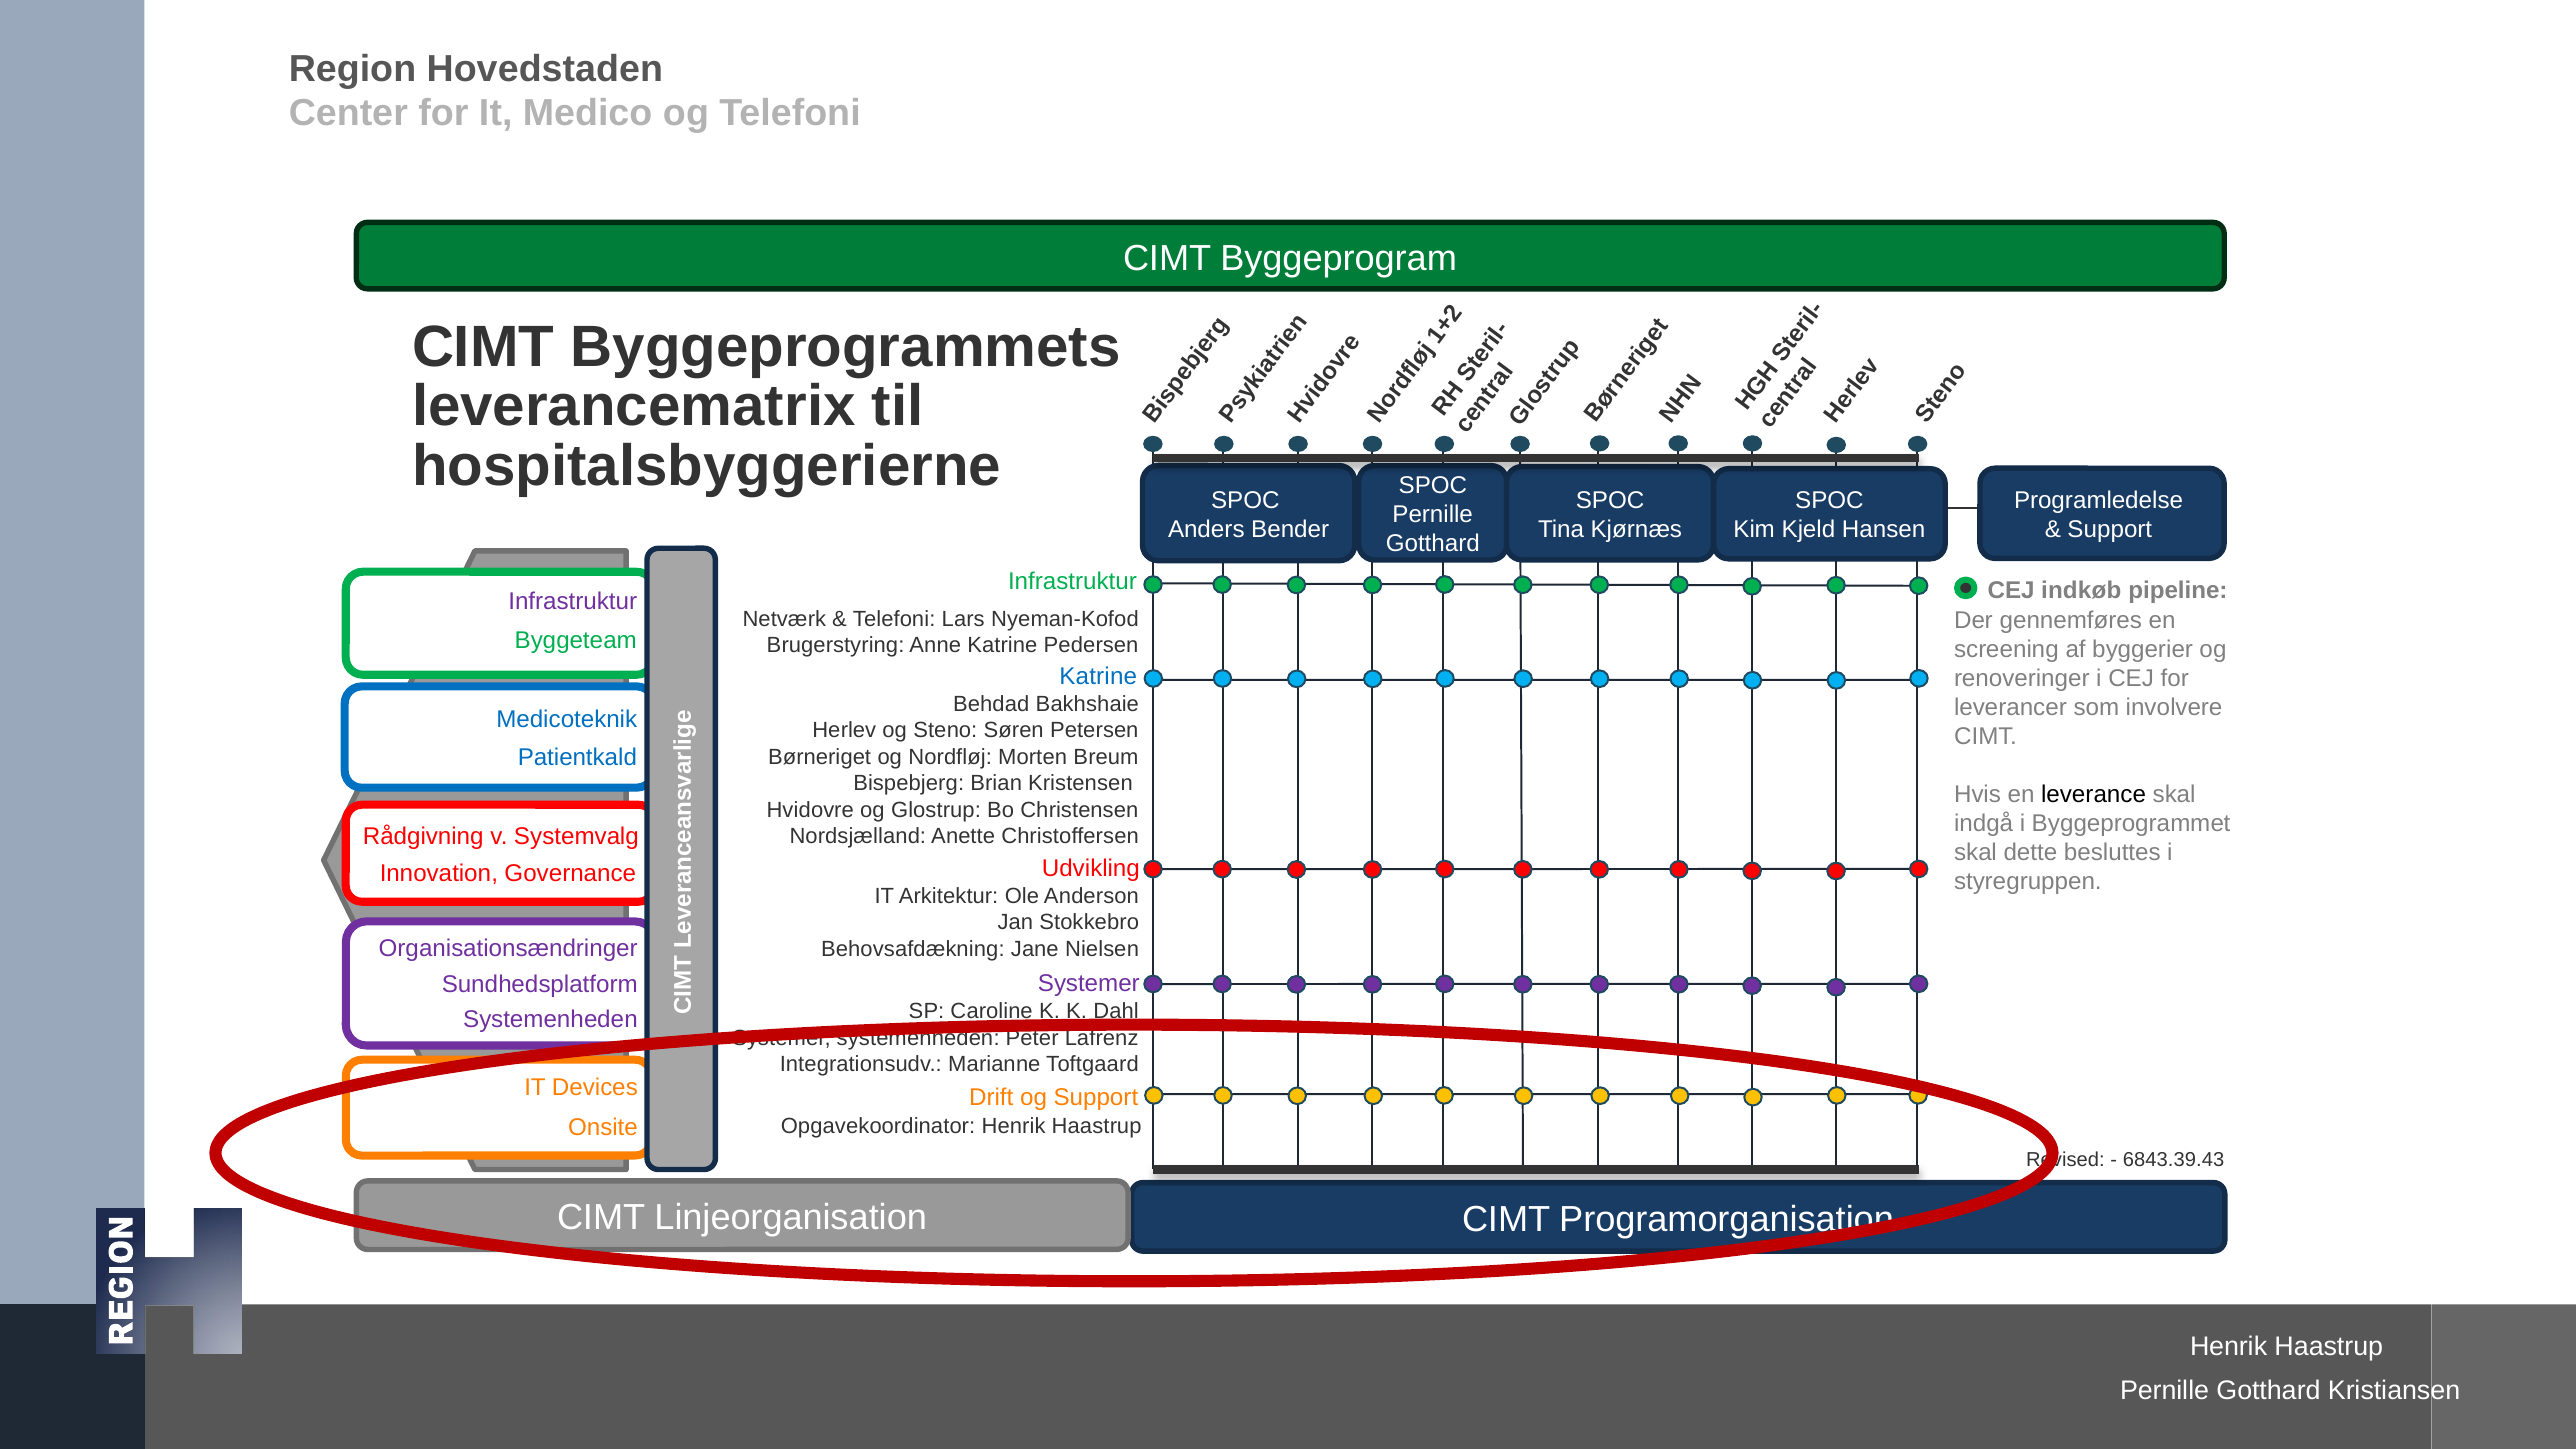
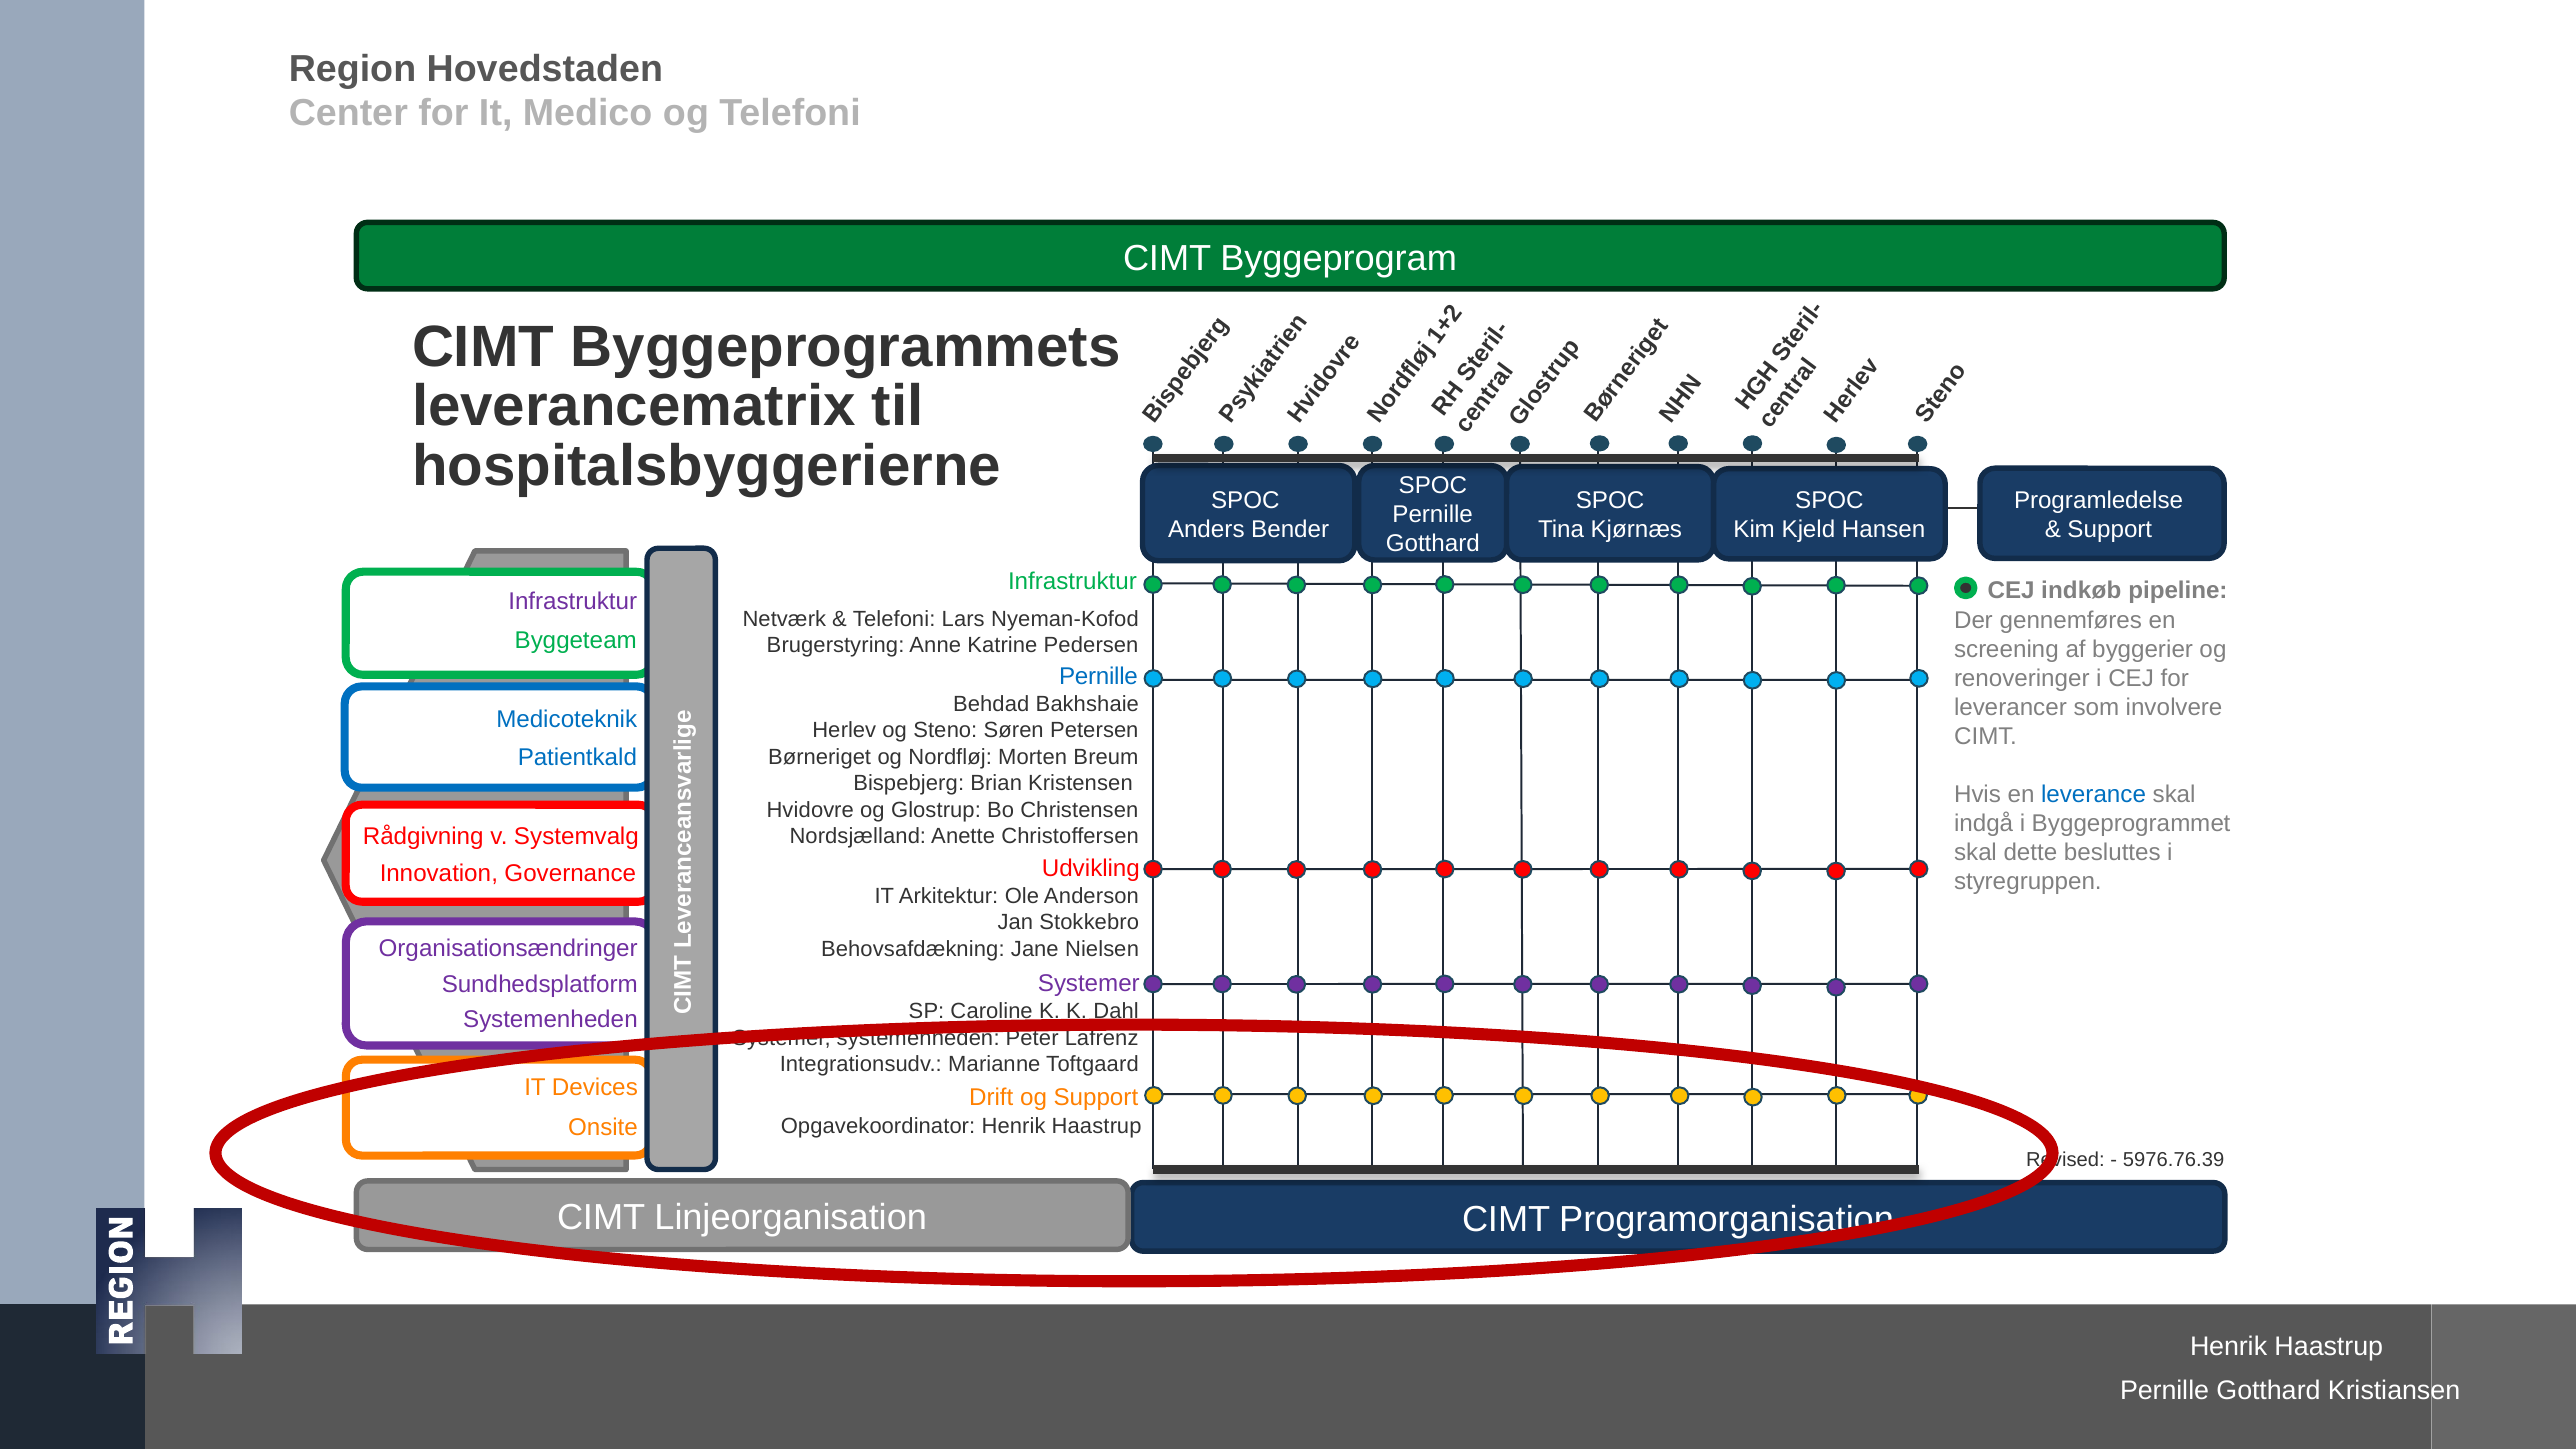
Katrine: Katrine -> Pernille (1098, 677)
leverance colour: black -> blue (2094, 794)
6843.39.43: 6843.39.43 -> 5976.76.39 (2174, 1160)
